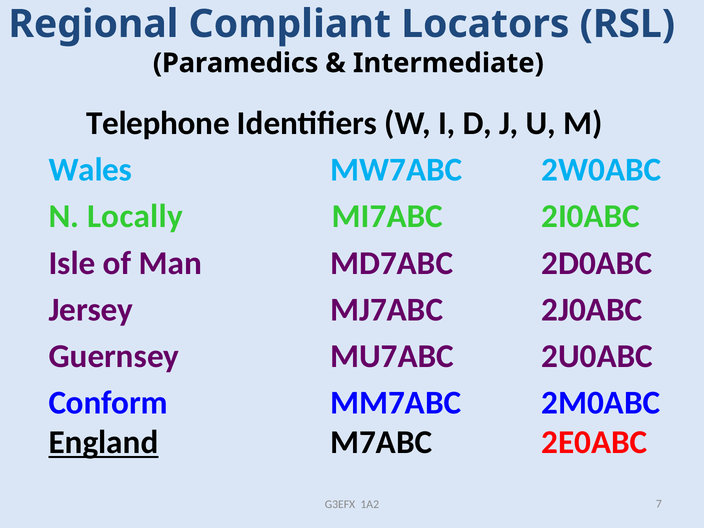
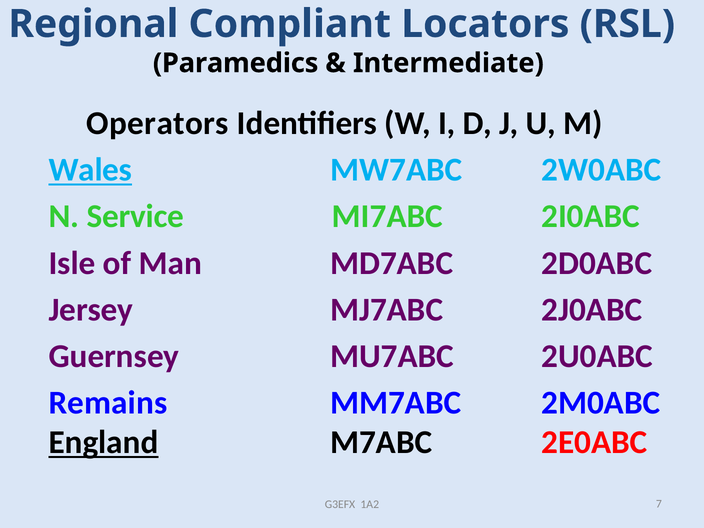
Telephone: Telephone -> Operators (158, 123)
Wales underline: none -> present (90, 170)
Locally: Locally -> Service (135, 217)
Conform: Conform -> Remains (108, 403)
